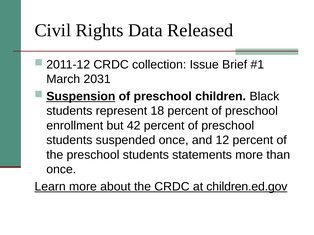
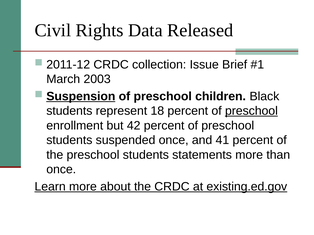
2031: 2031 -> 2003 (97, 79)
preschool underline: none -> present (251, 111)
12: 12 -> 41 (222, 140)
children.ed.gov: children.ed.gov -> existing.ed.gov (247, 187)
